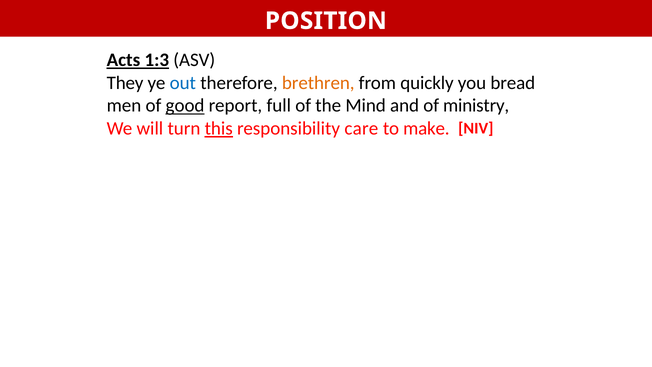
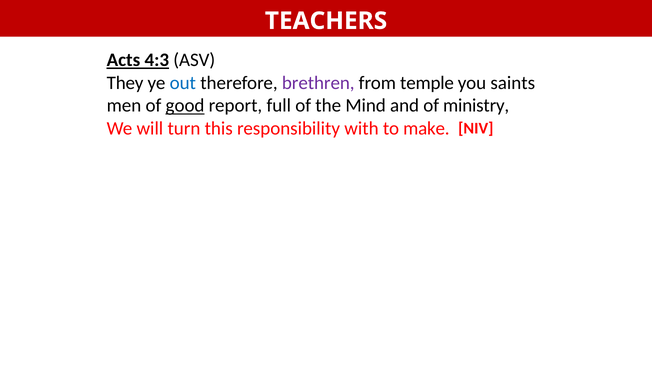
POSITION: POSITION -> TEACHERS (326, 21)
1:3: 1:3 -> 4:3 (157, 60)
brethren colour: orange -> purple (318, 83)
quickly: quickly -> temple (427, 83)
bread: bread -> saints (513, 83)
this underline: present -> none (219, 128)
care: care -> with (361, 128)
